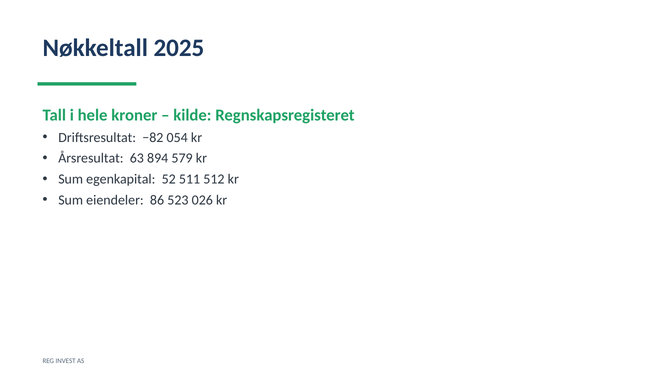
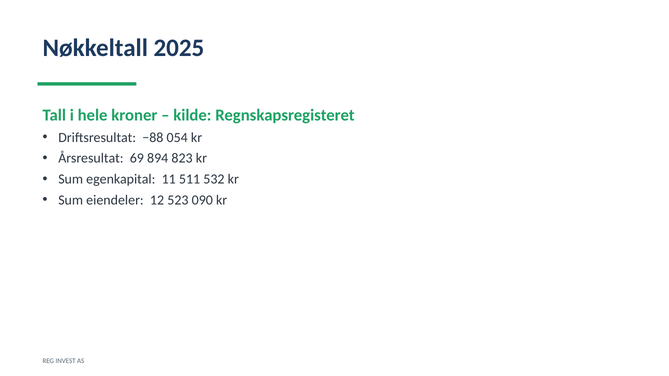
−82: −82 -> −88 (153, 138)
63: 63 -> 69 (137, 158)
579: 579 -> 823 (182, 158)
52: 52 -> 11 (169, 179)
512: 512 -> 532 (214, 179)
86: 86 -> 12 (157, 200)
026: 026 -> 090 (202, 200)
